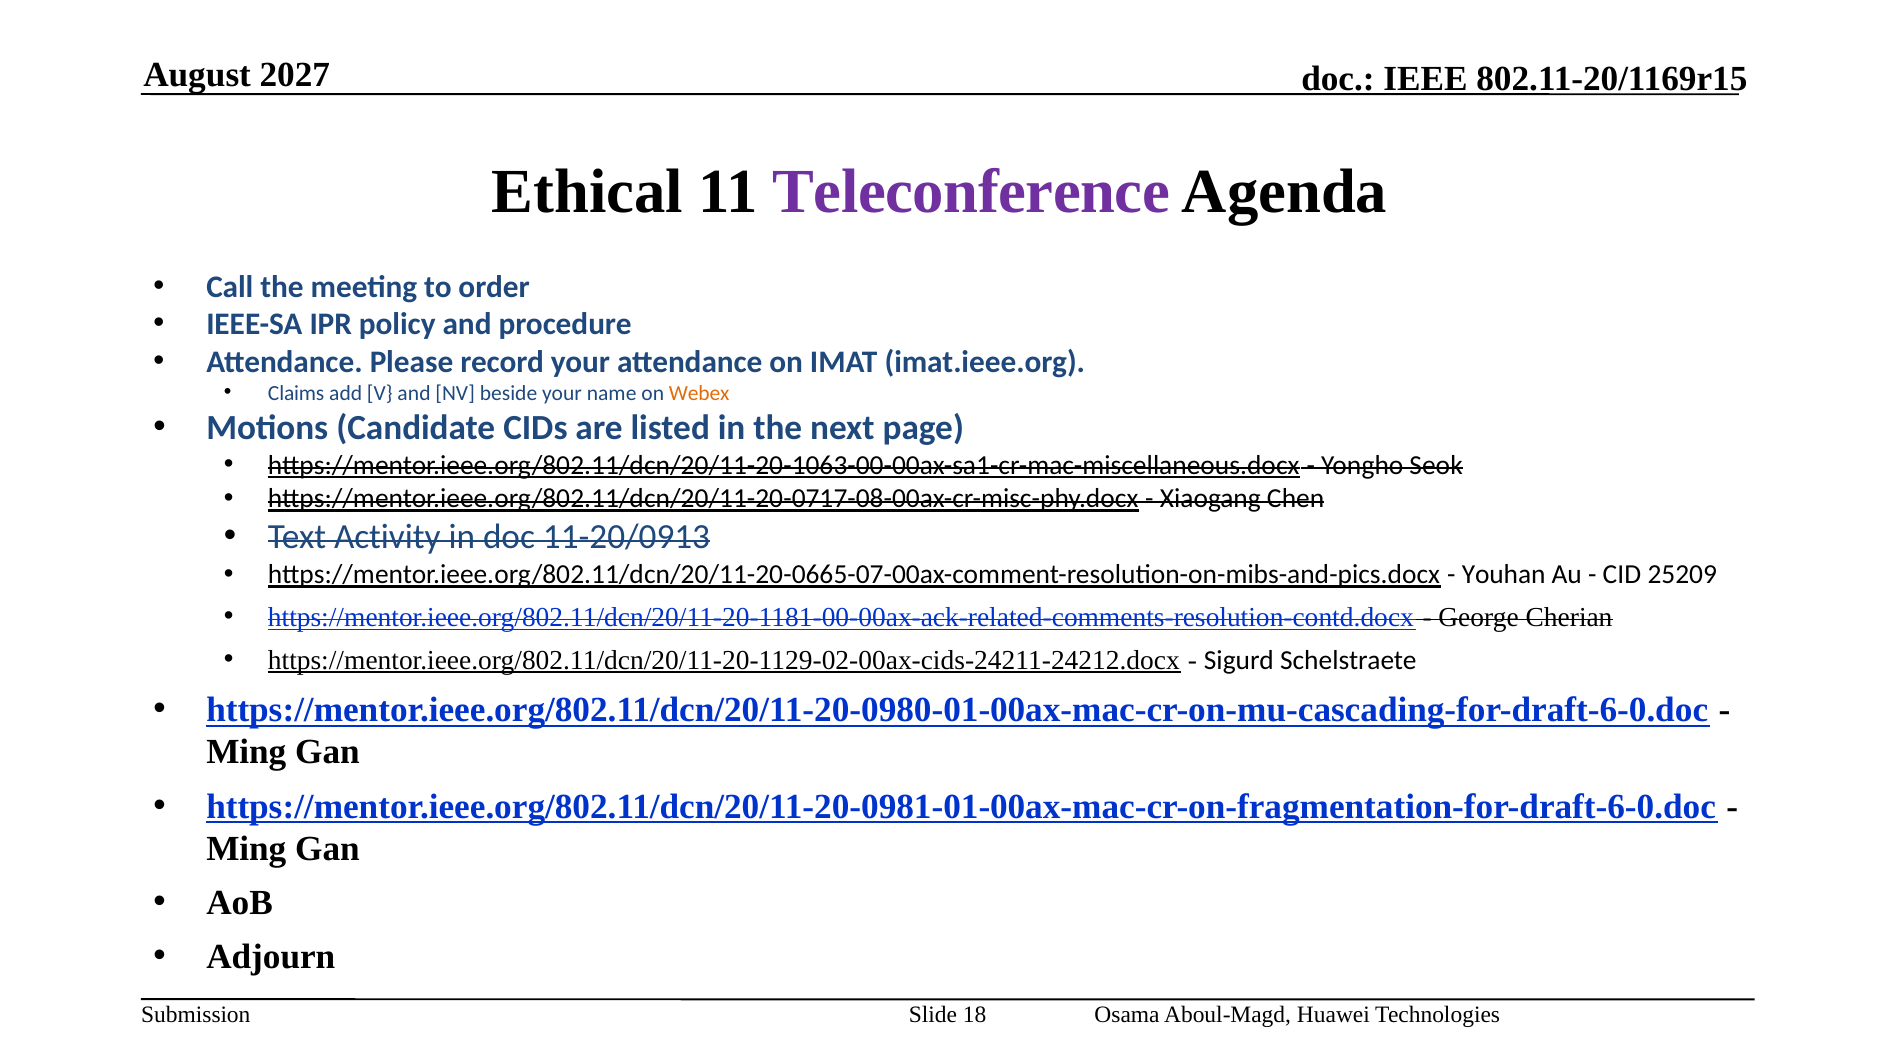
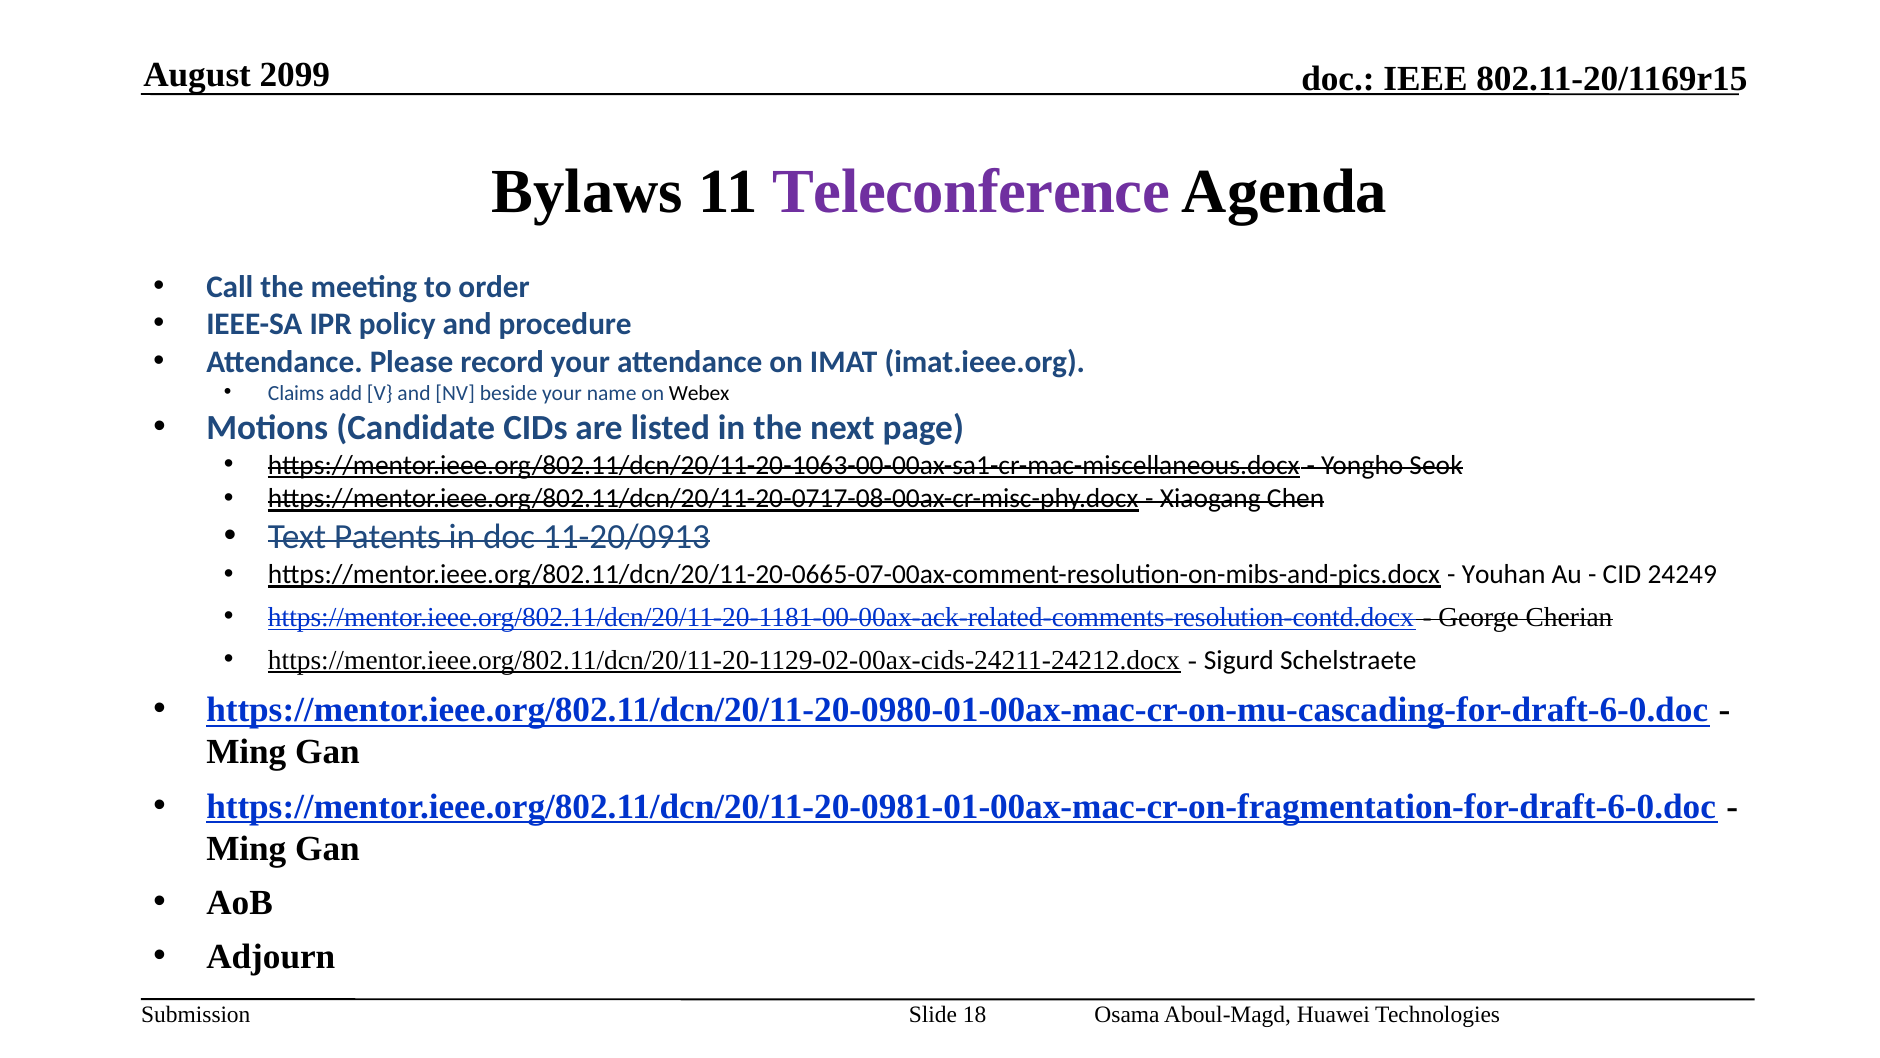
2027: 2027 -> 2099 (295, 75)
Ethical: Ethical -> Bylaws (587, 192)
Webex colour: orange -> black (699, 393)
Activity: Activity -> Patents (387, 537)
25209: 25209 -> 24249 (1682, 574)
